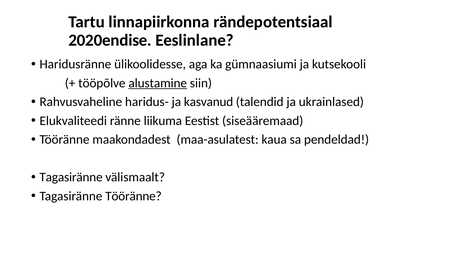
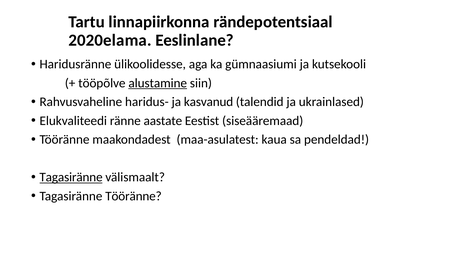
2020endise: 2020endise -> 2020elama (110, 40)
liikuma: liikuma -> aastate (163, 121)
Tagasiränne underline: none -> present (71, 177)
